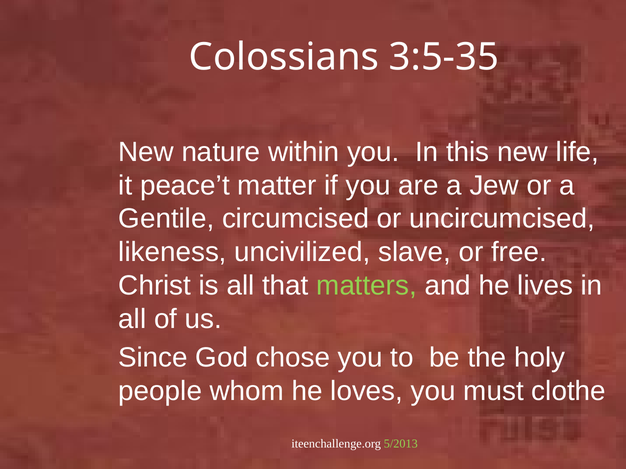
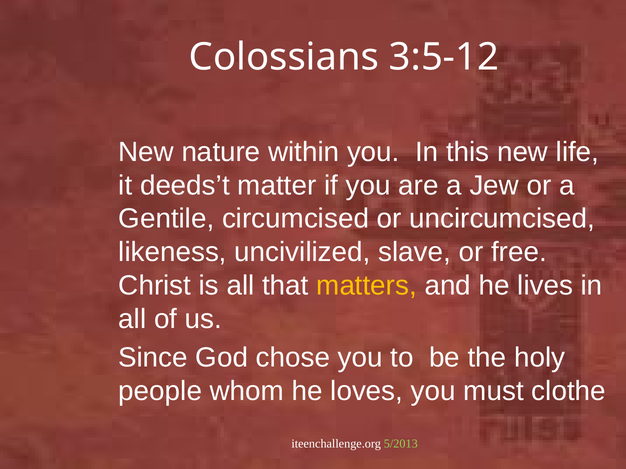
3:5-35: 3:5-35 -> 3:5-12 (444, 57)
peace’t: peace’t -> deeds’t (185, 186)
matters colour: light green -> yellow (367, 286)
